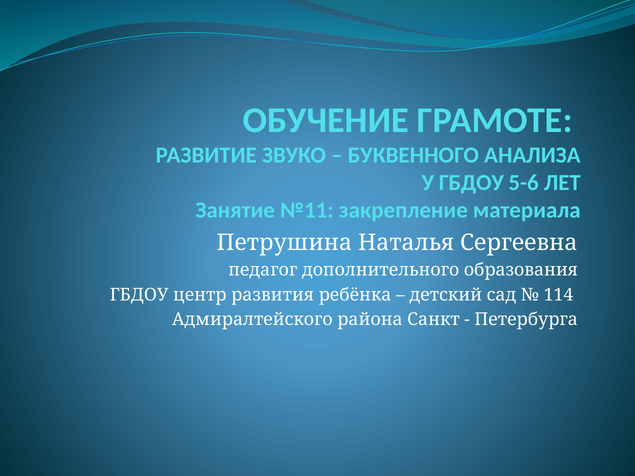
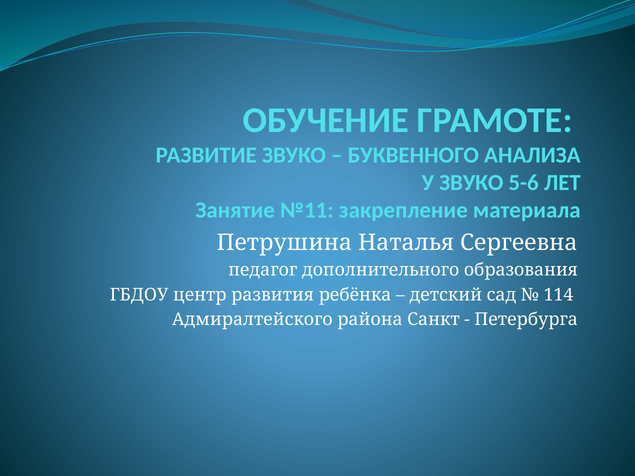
У ГБДОУ: ГБДОУ -> ЗВУКО (471, 183)
